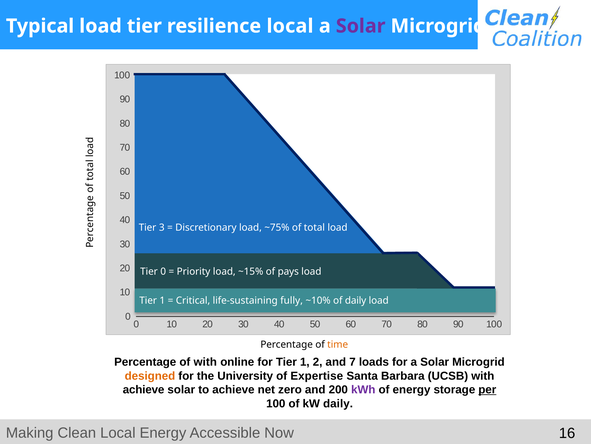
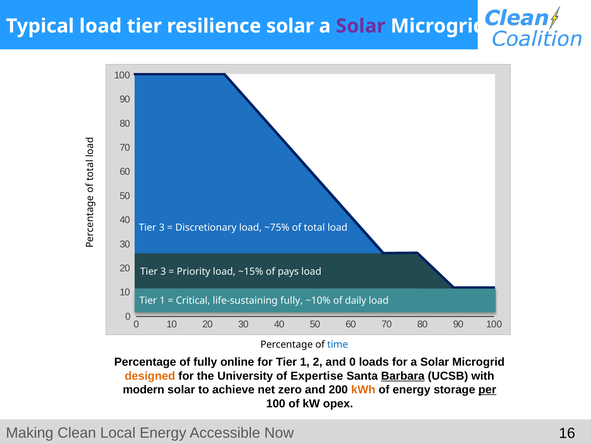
resilience local: local -> solar (290, 26)
0: 0 -> 3 (163, 271)
time colour: orange -> blue (338, 344)
of with: with -> fully (205, 362)
and 7: 7 -> 0 (352, 362)
Barbara underline: none -> present (403, 375)
achieve: achieve -> modern (144, 389)
kWh colour: purple -> orange (363, 389)
kW daily: daily -> opex (338, 403)
